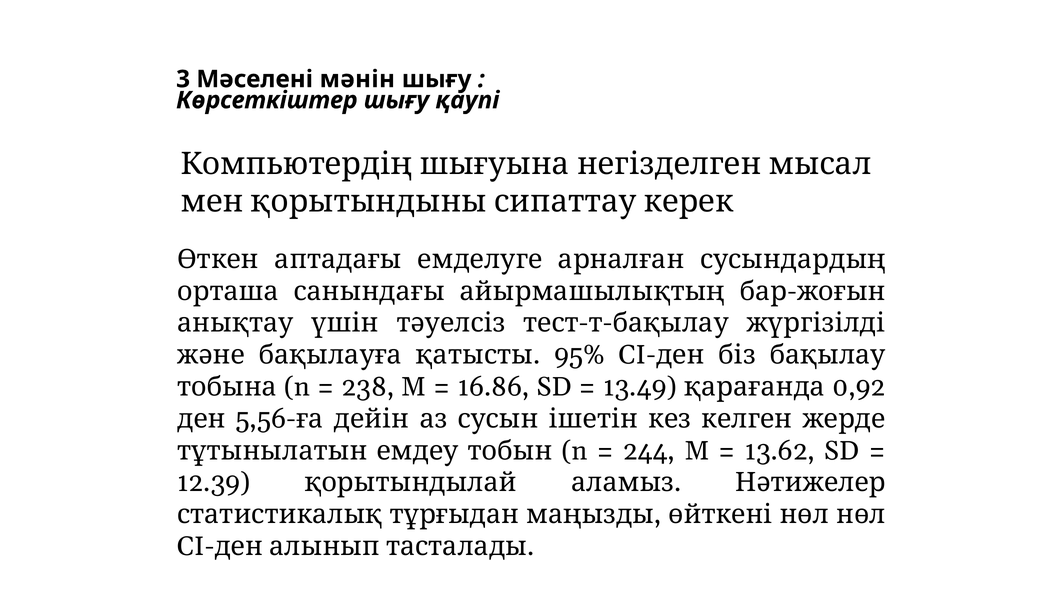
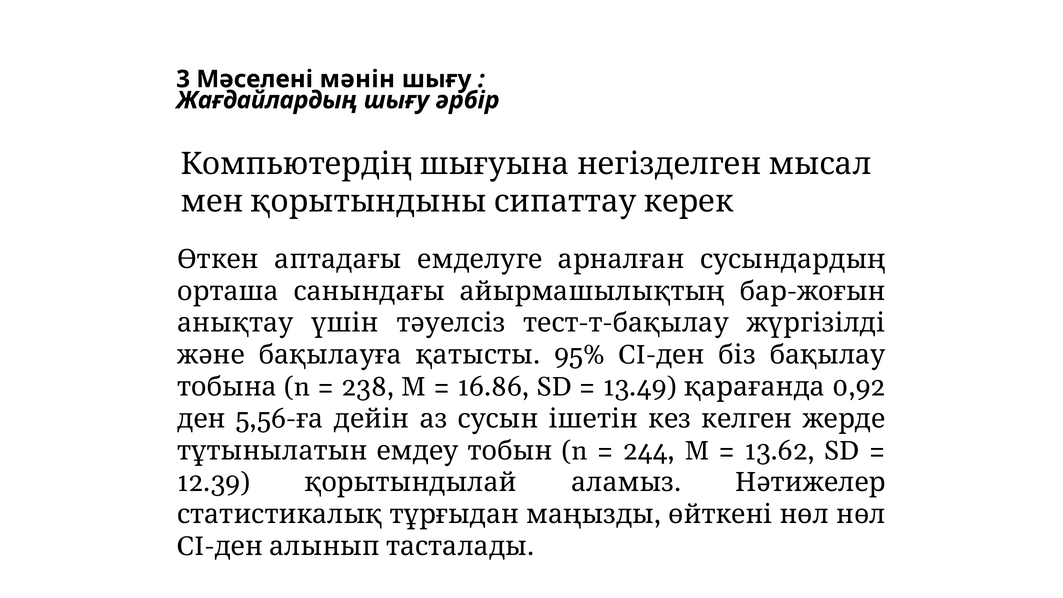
Көрсеткіштер: Көрсеткіштер -> Жағдайлардың (267, 100)
қаупі: қаупі -> әрбір (467, 100)
